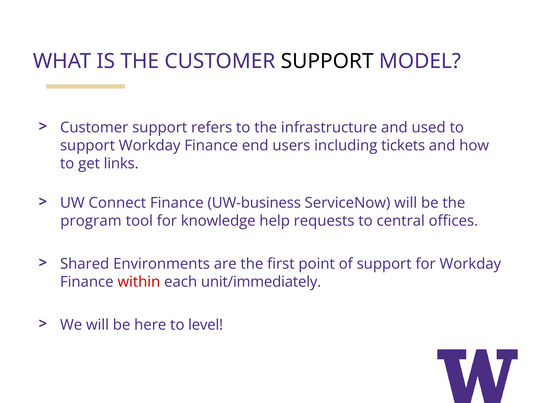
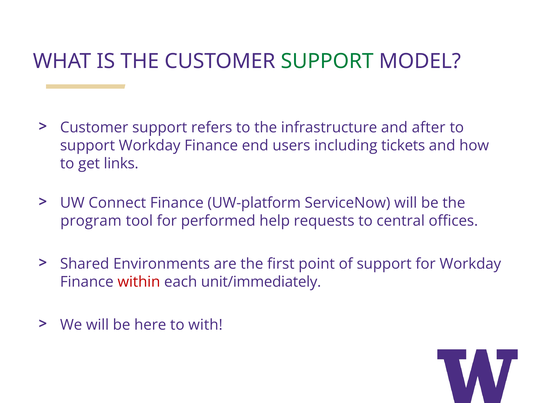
SUPPORT colour: black -> green (327, 61)
used: used -> after (429, 128)
UW-business: UW-business -> UW-platform (254, 203)
knowledge: knowledge -> performed (218, 221)
level: level -> with (205, 325)
